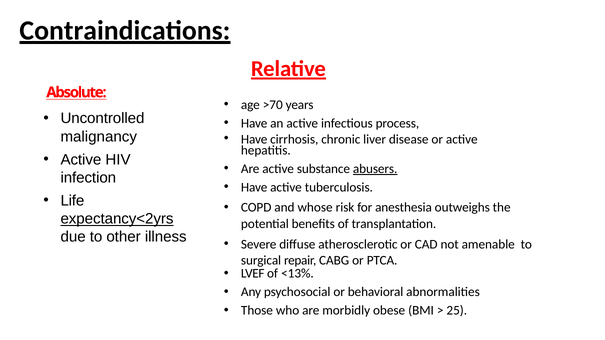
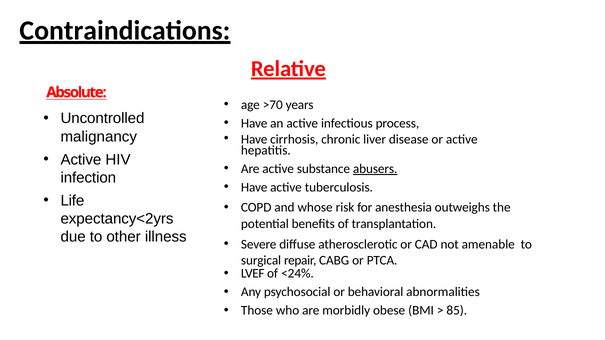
expectancy<2yrs underline: present -> none (117, 219)
<13%: <13% -> <24% (298, 274)
25: 25 -> 85 (457, 311)
